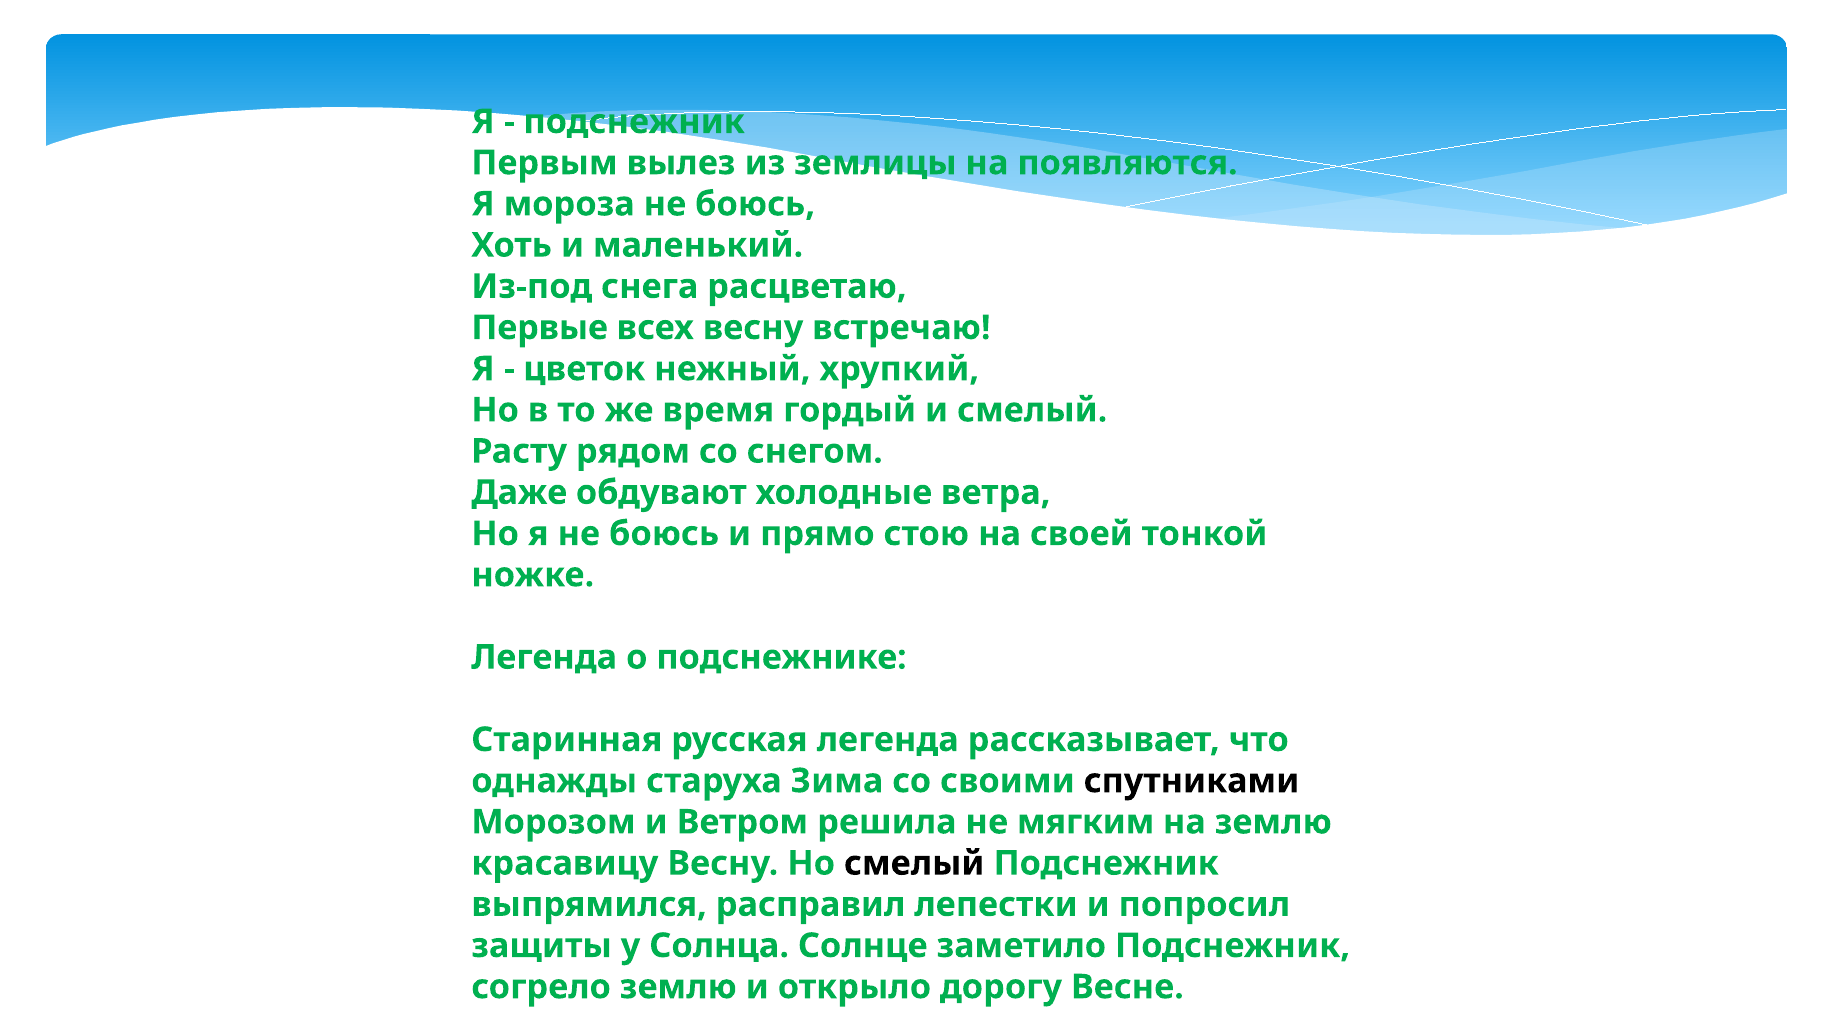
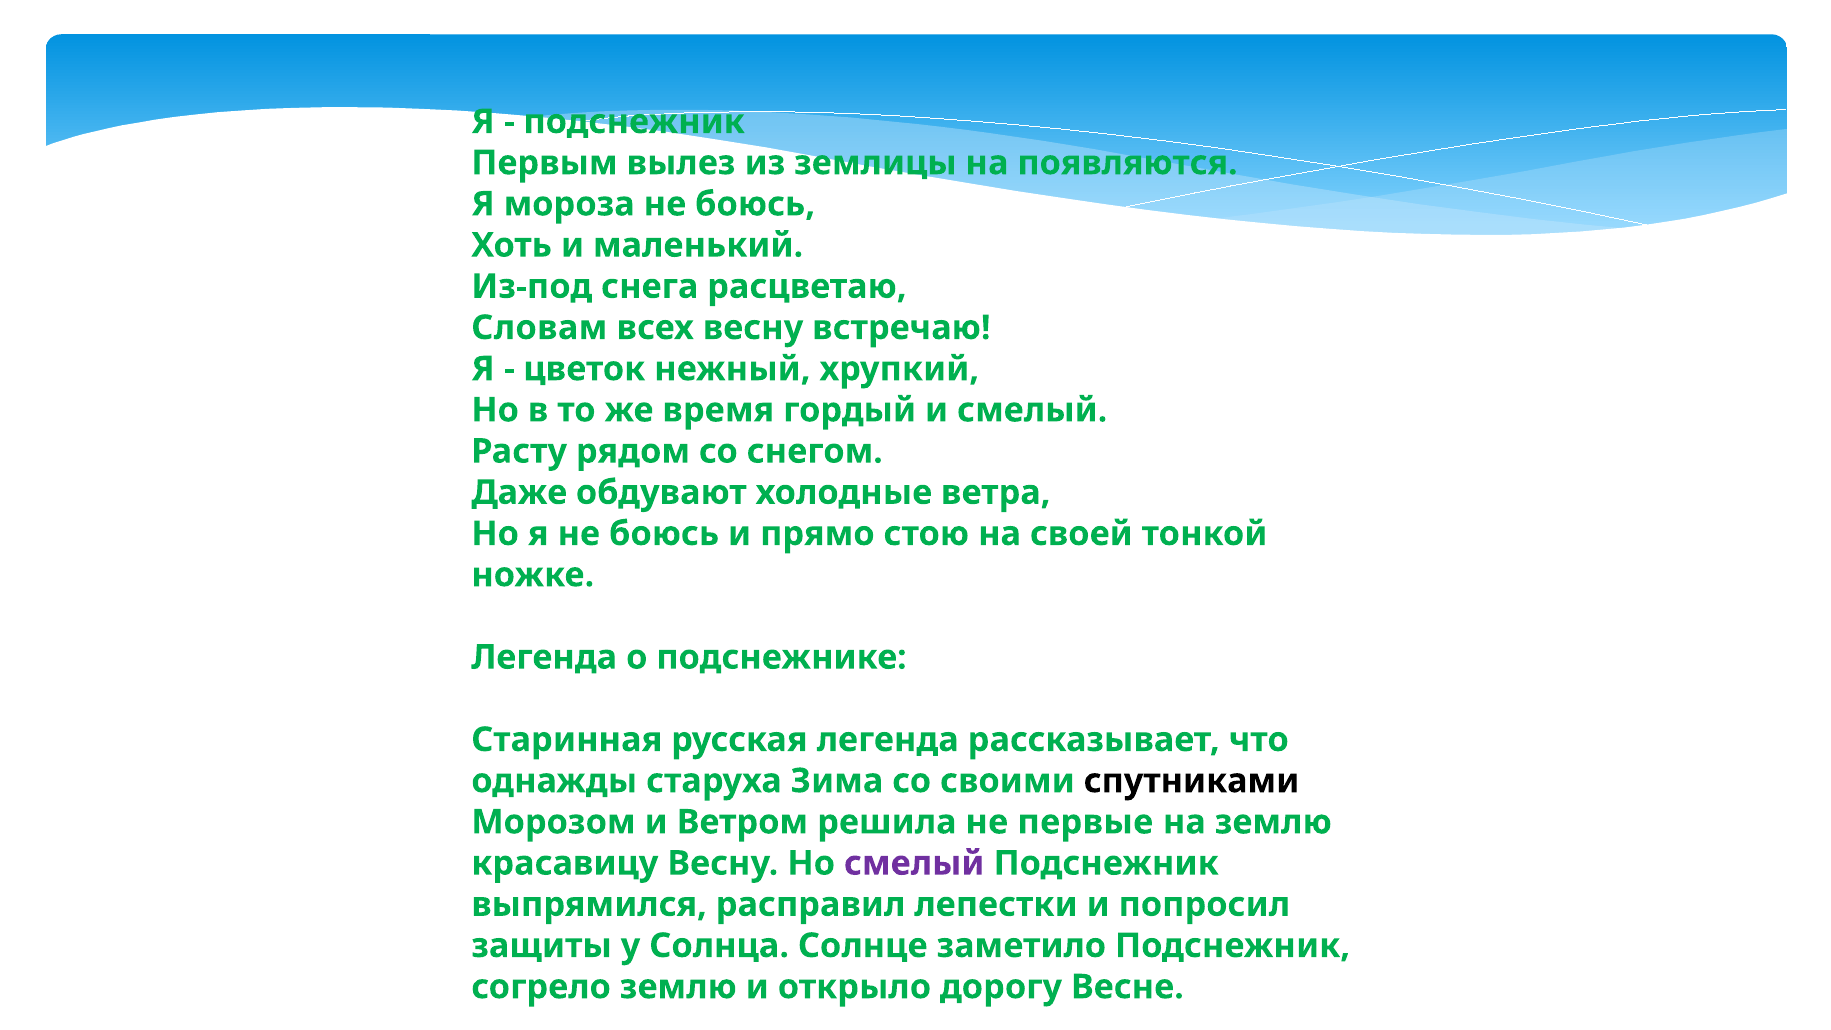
Первые: Первые -> Словам (539, 328)
мягким: мягким -> первые (1085, 822)
смелый colour: black -> purple (914, 863)
